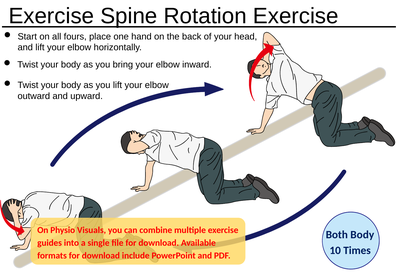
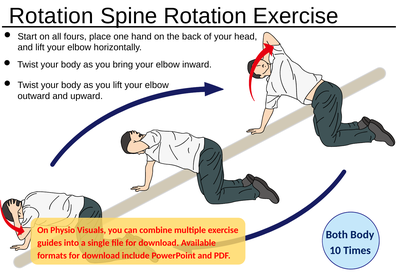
Exercise: Exercise -> Rotation (51, 16)
